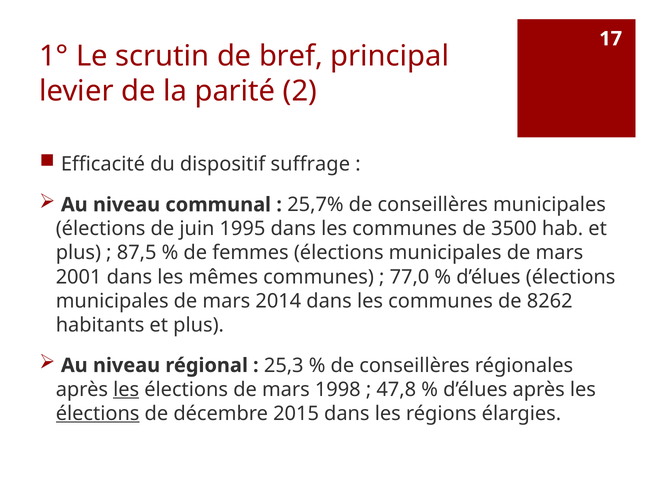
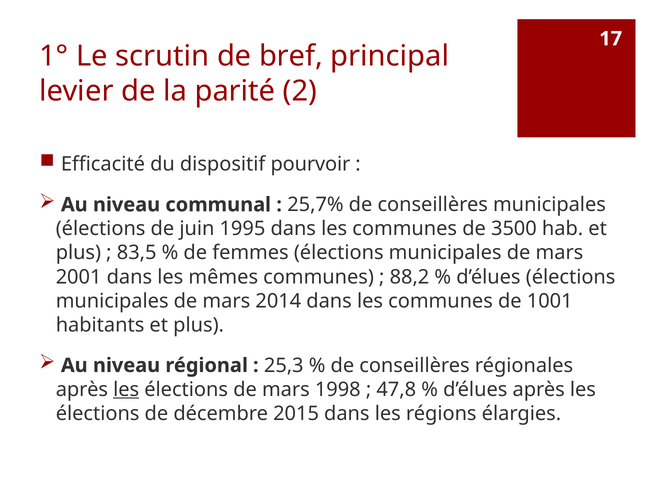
suffrage: suffrage -> pourvoir (310, 164)
87,5: 87,5 -> 83,5 (137, 253)
77,0: 77,0 -> 88,2 (409, 277)
8262: 8262 -> 1001 (550, 301)
élections underline: present -> none (98, 414)
